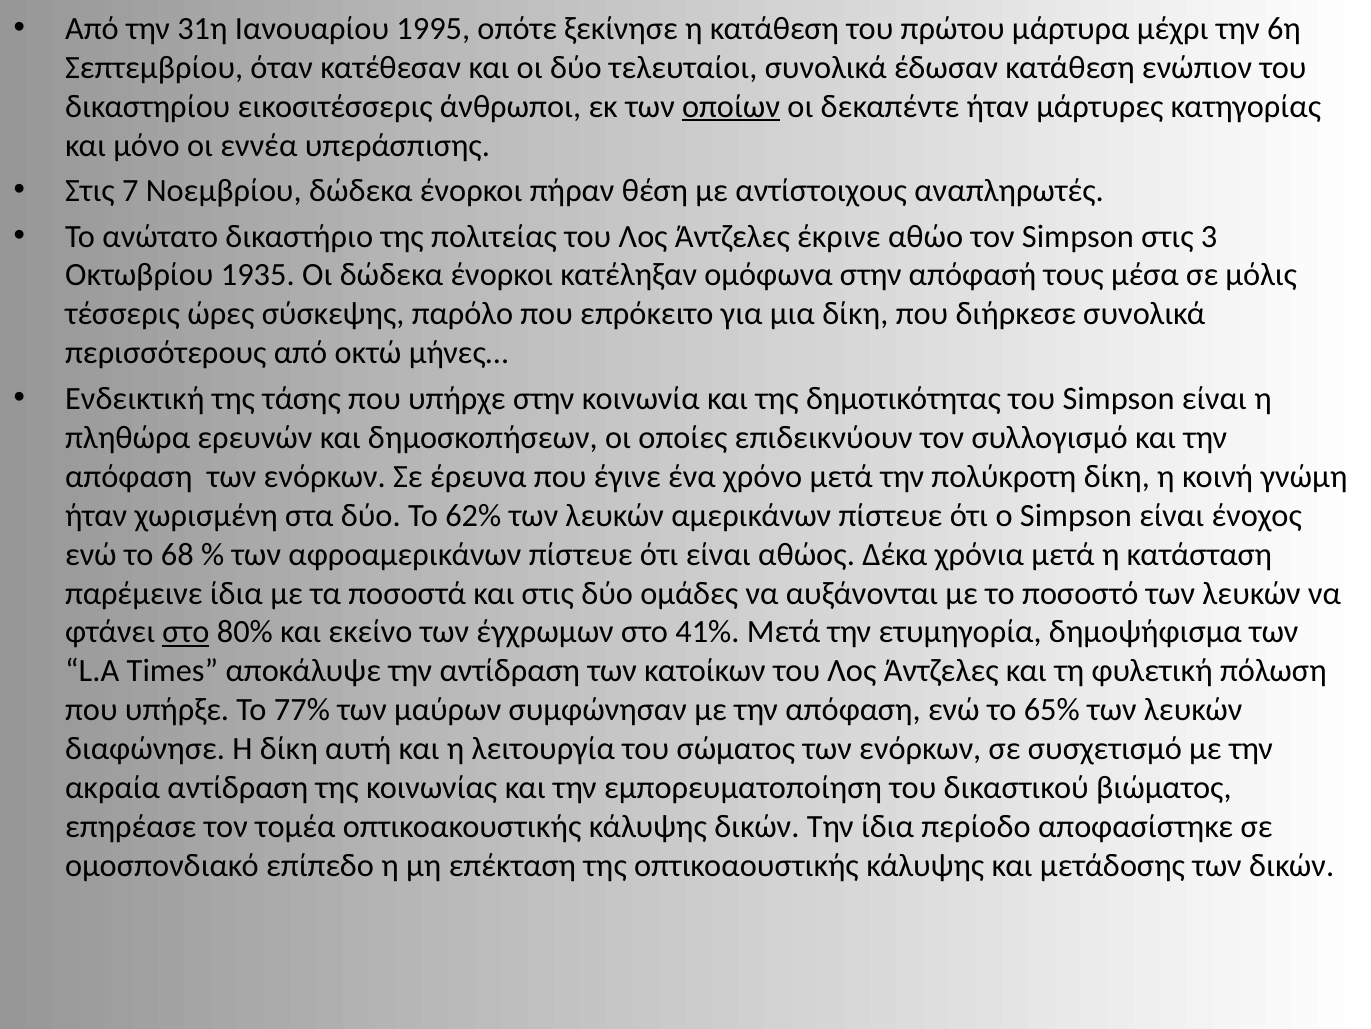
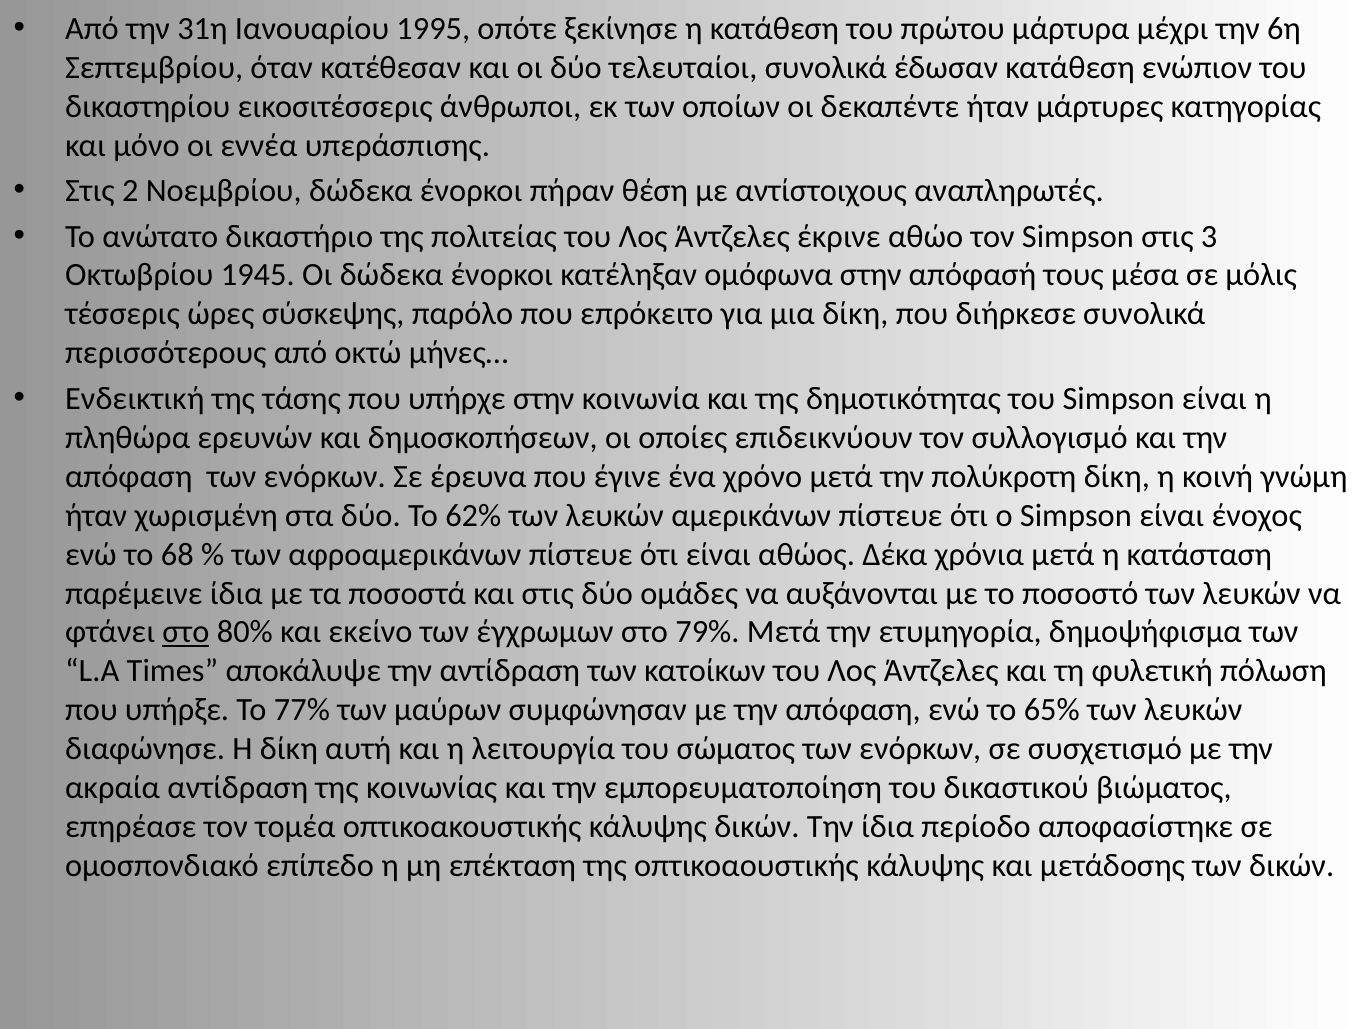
οποίων underline: present -> none (731, 106)
7: 7 -> 2 (130, 191)
1935: 1935 -> 1945 (258, 275)
41%: 41% -> 79% (707, 632)
